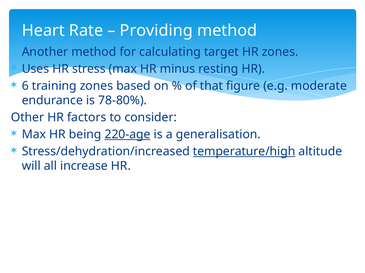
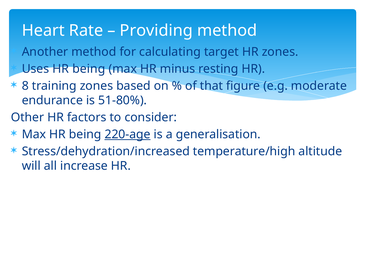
Uses HR stress: stress -> being (89, 69)
6: 6 -> 8 (25, 86)
78-80%: 78-80% -> 51-80% (123, 101)
temperature/high underline: present -> none (244, 152)
